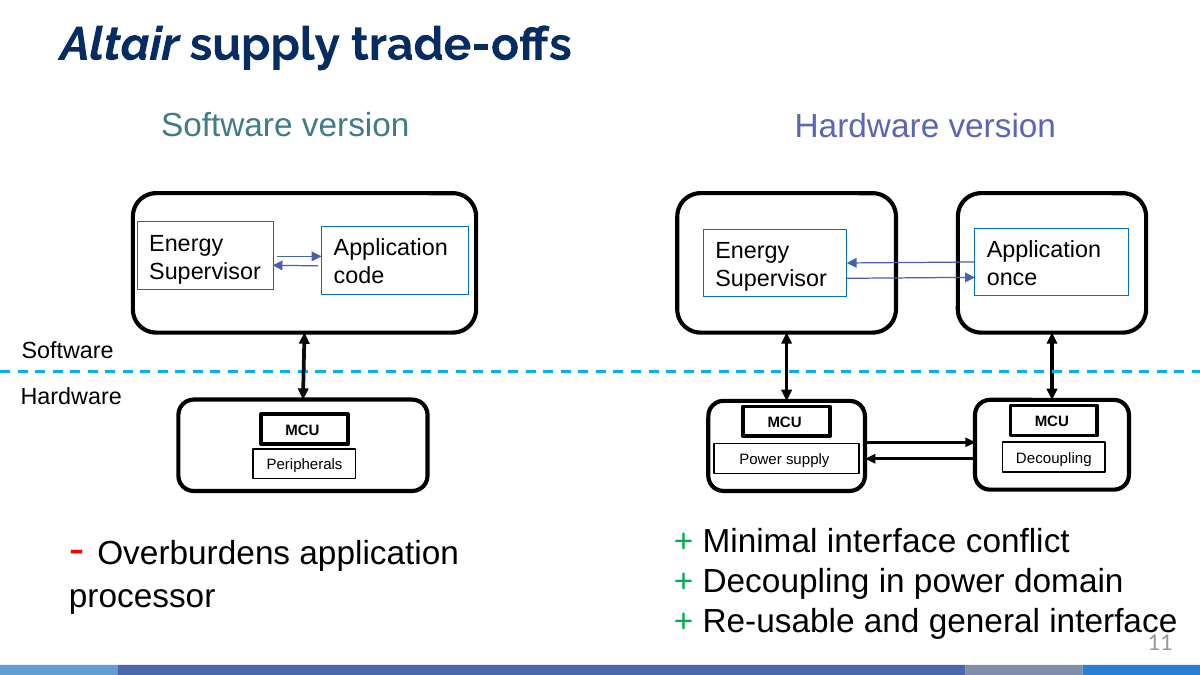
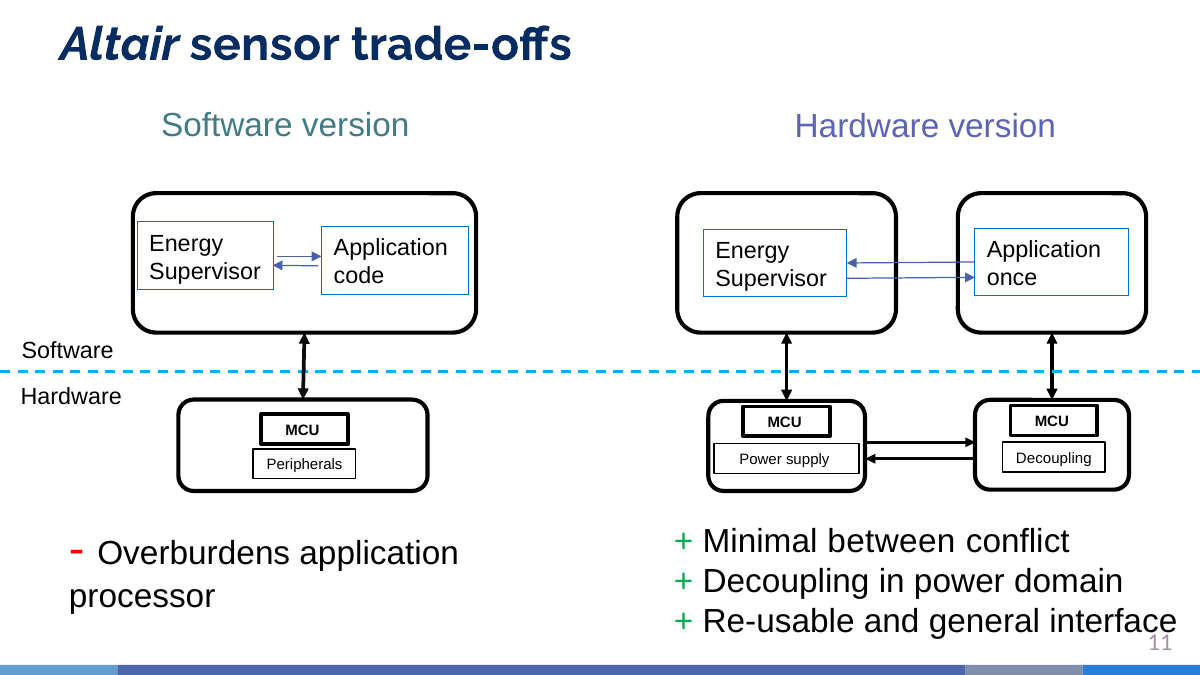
Altair supply: supply -> sensor (265, 44)
Minimal interface: interface -> between (892, 542)
